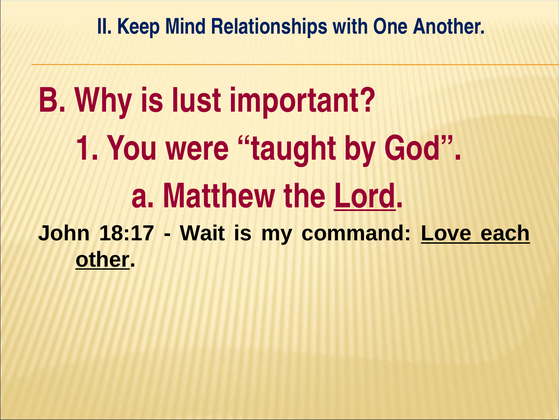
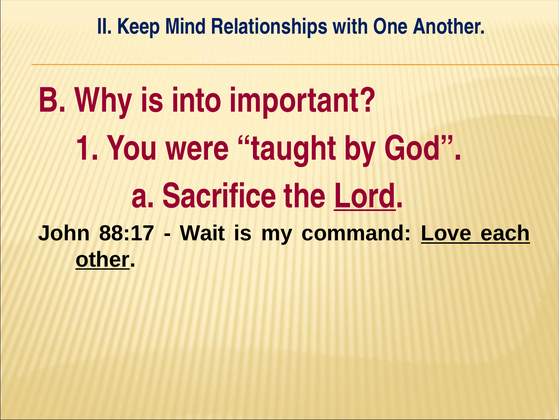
lust: lust -> into (197, 100)
Matthew: Matthew -> Sacrifice (219, 196)
18:17: 18:17 -> 88:17 (127, 233)
